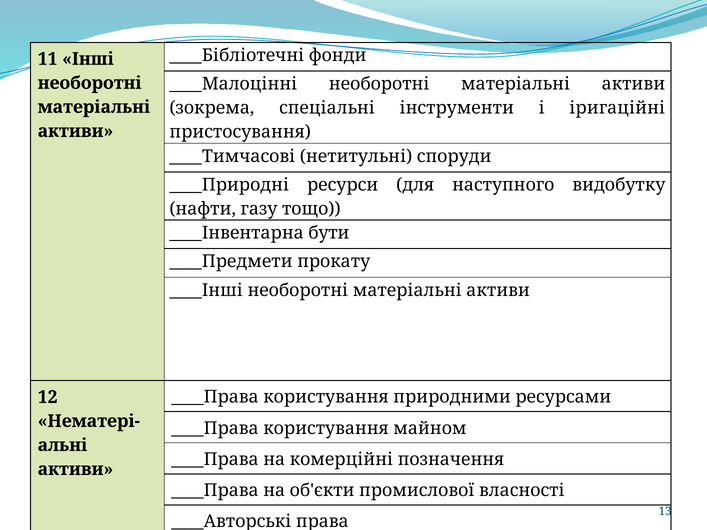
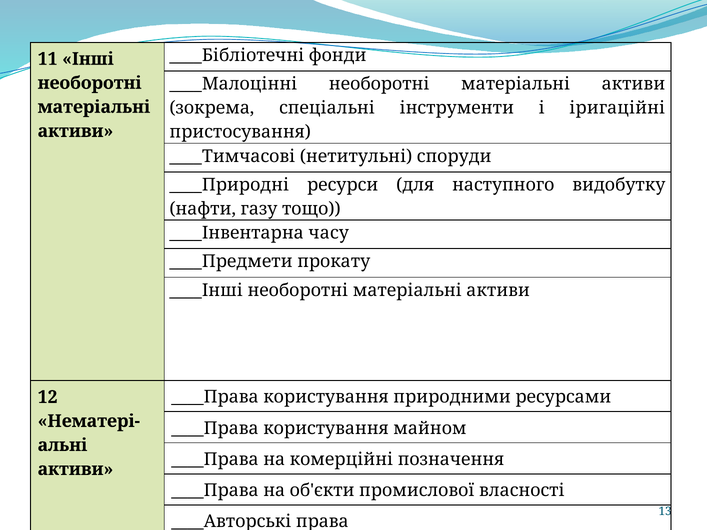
бути: бути -> часу (329, 233)
